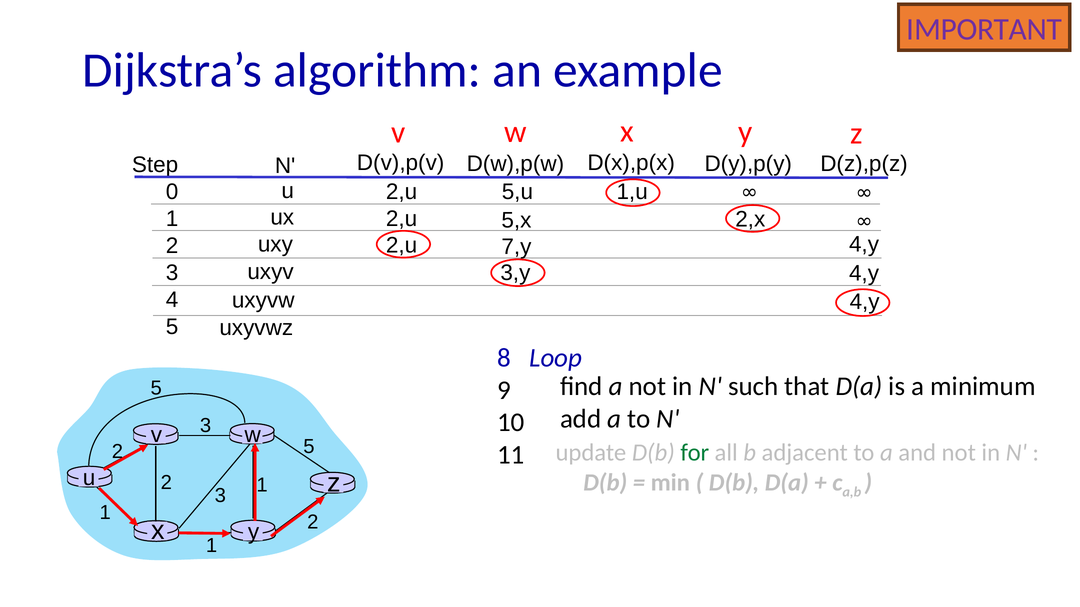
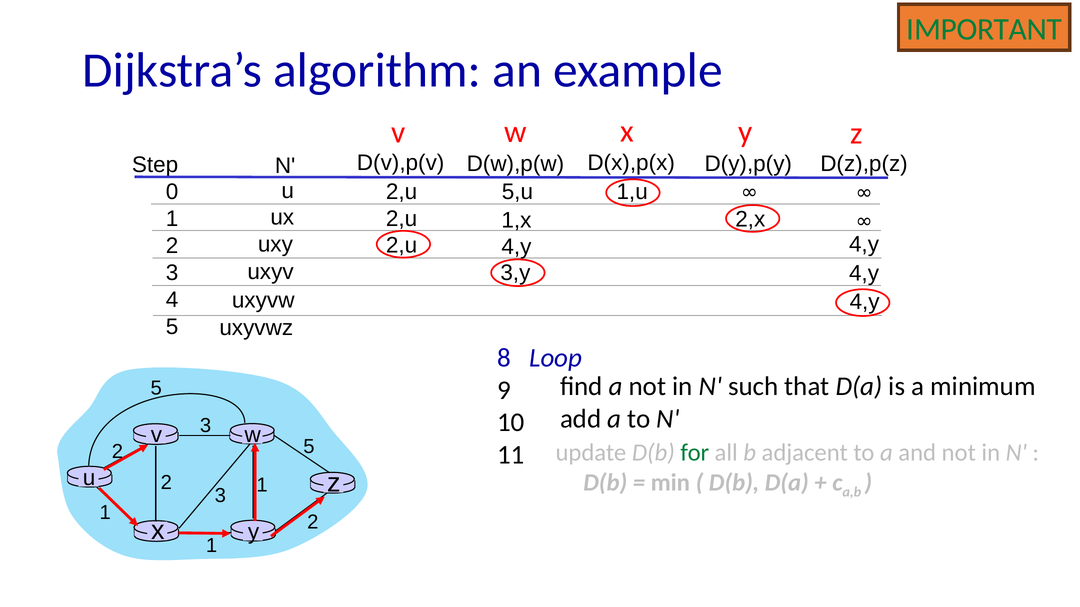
IMPORTANT colour: purple -> green (984, 29)
5,x: 5,x -> 1,x (516, 220)
7,y: 7,y -> 4,y (516, 247)
